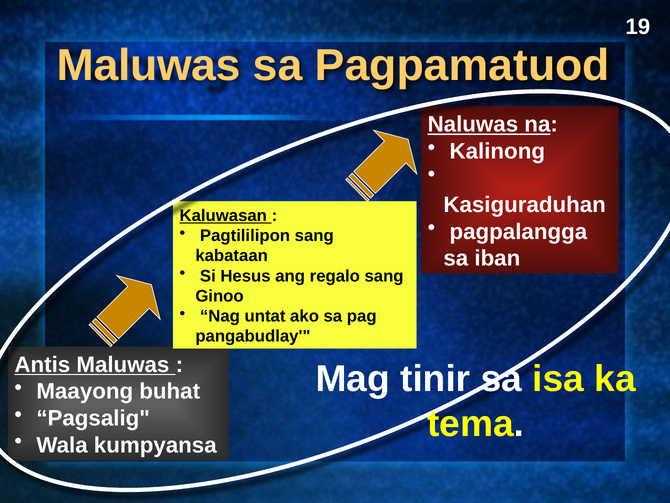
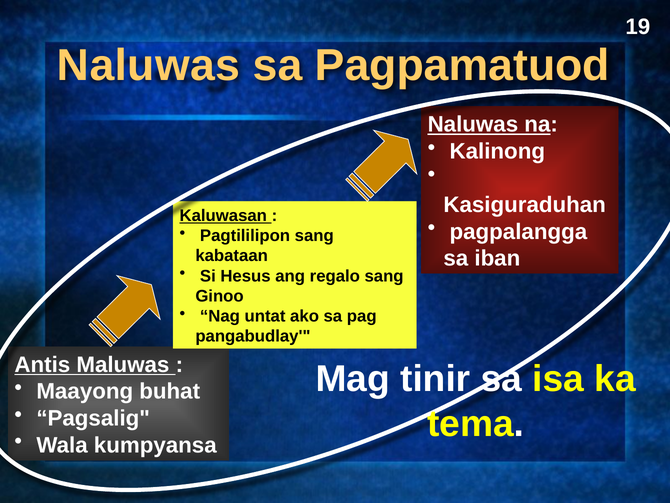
Maluwas: Maluwas -> Naluwas (149, 65)
